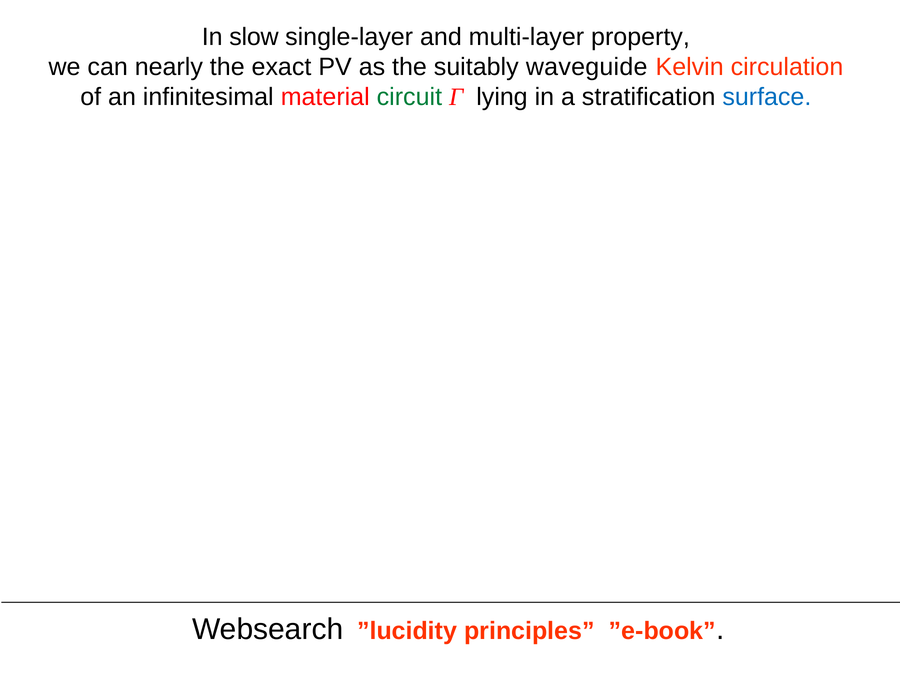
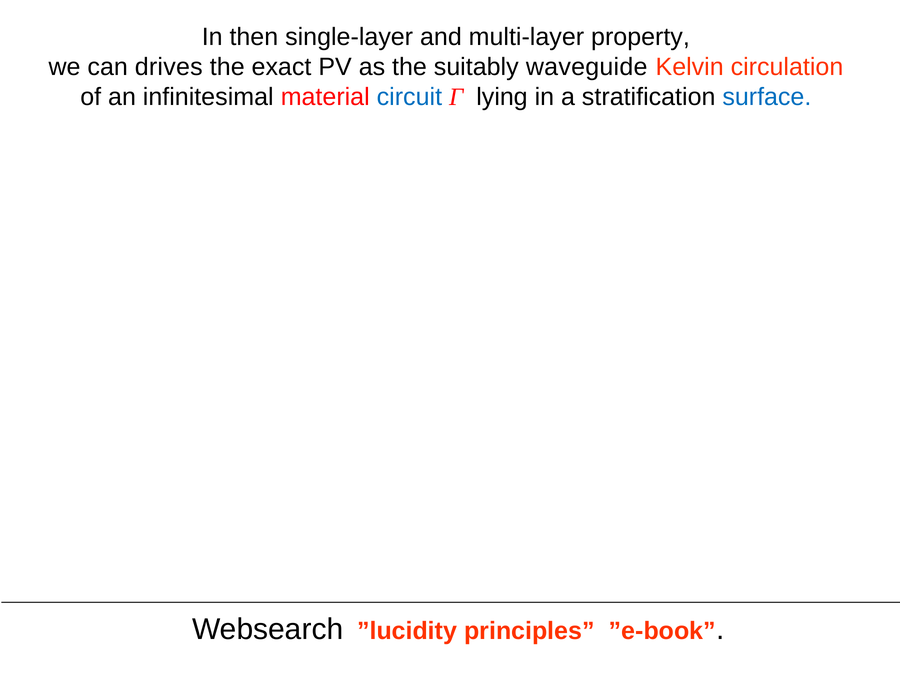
slow: slow -> then (254, 37)
nearly: nearly -> drives (169, 67)
circuit colour: green -> blue (409, 97)
